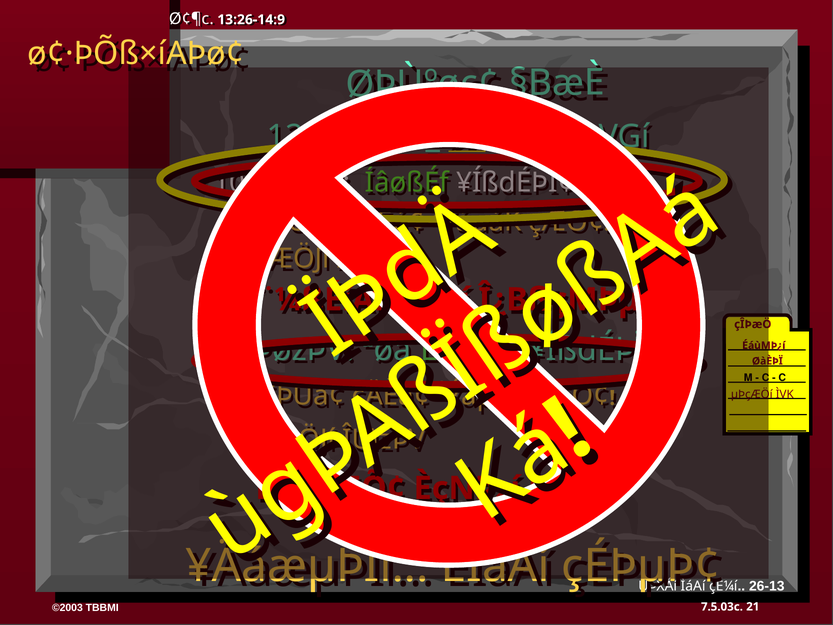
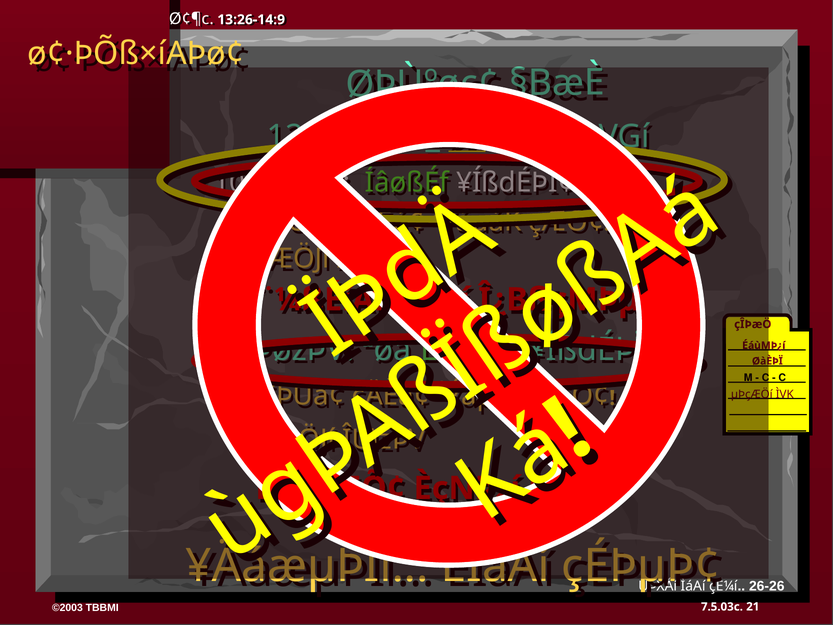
26-13: 26-13 -> 26-26 (767, 586)
